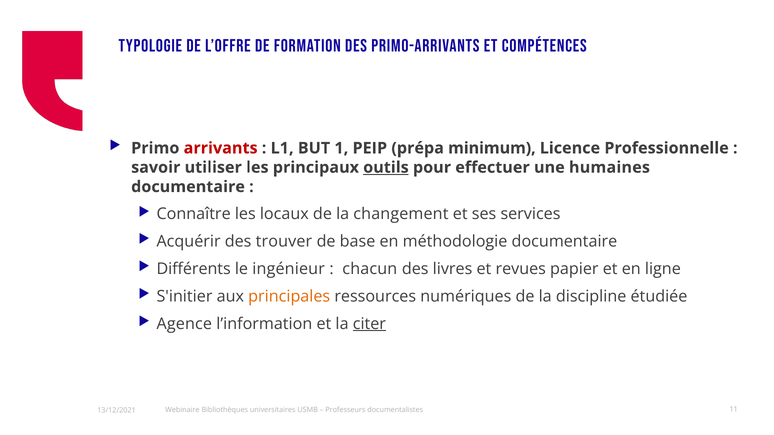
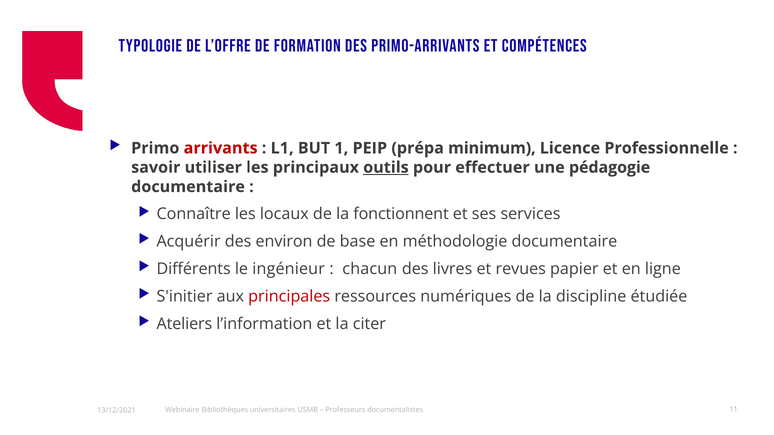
humaines: humaines -> pédagogie (610, 168)
changement: changement -> fonctionnent (401, 214)
trouver: trouver -> environ (284, 242)
principales colour: orange -> red (289, 297)
Agence: Agence -> Ateliers (184, 324)
citer underline: present -> none (369, 324)
